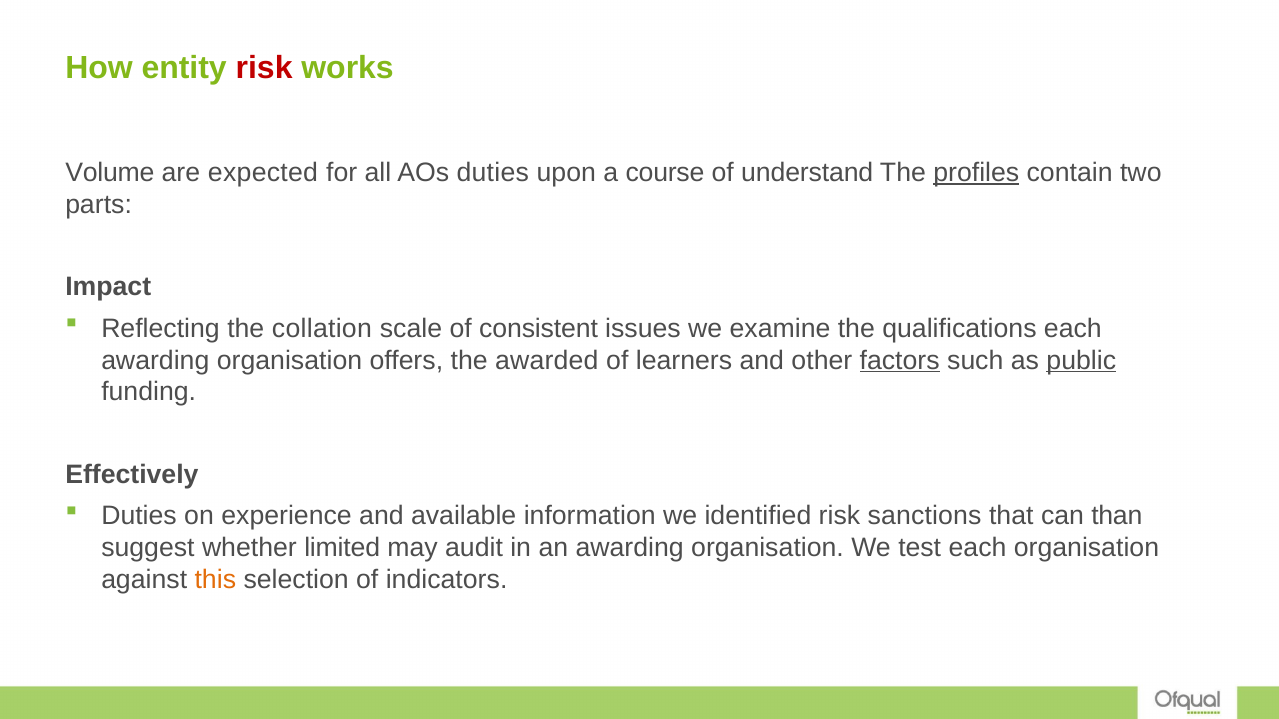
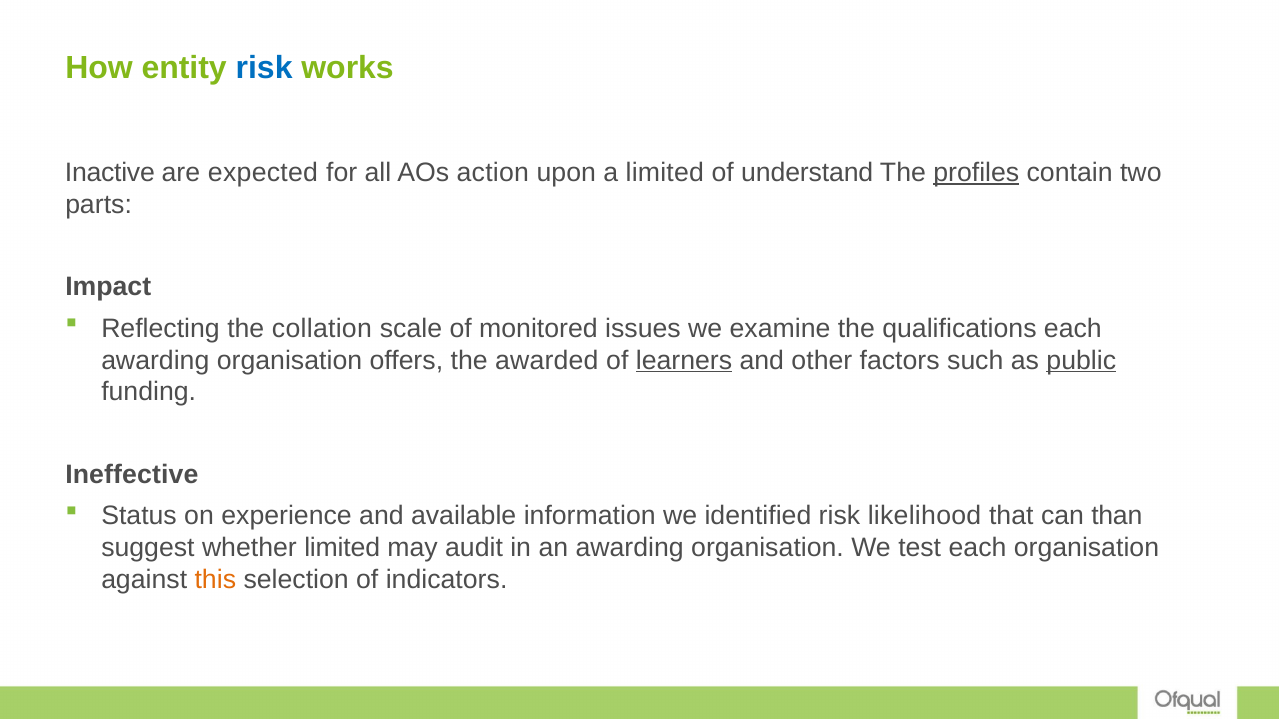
risk colour: red -> blue (264, 68)
Volume: Volume -> Inactive (110, 173)
AOs duties: duties -> action (493, 173)
a course: course -> limited (665, 173)
consistent: consistent -> monitored (538, 328)
learners underline: none -> present (684, 360)
factors underline: present -> none (900, 360)
Effectively: Effectively -> Ineffective (132, 475)
Duties: Duties -> Status (139, 516)
sanctions: sanctions -> likelihood (925, 516)
